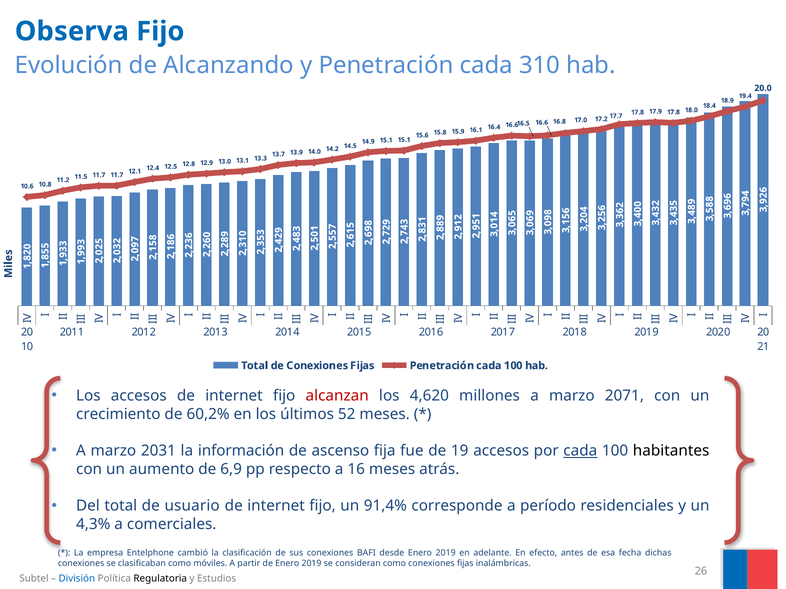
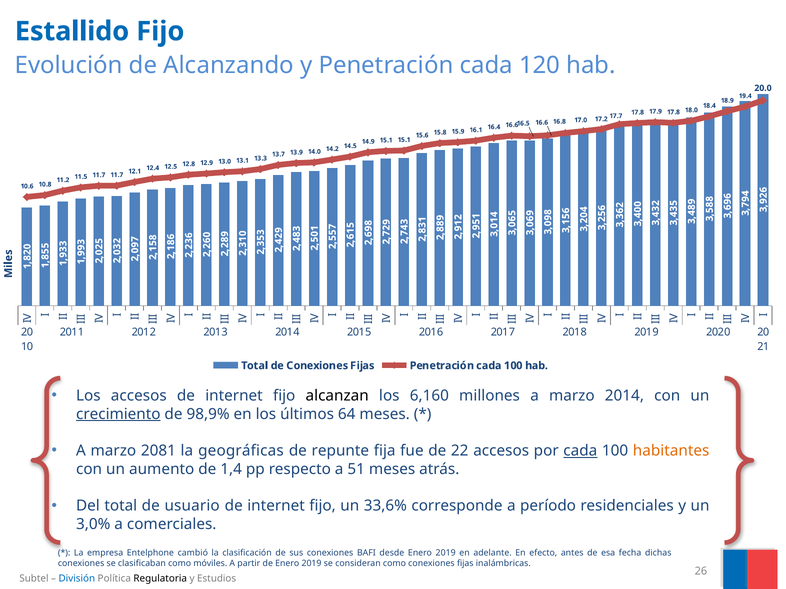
Observa: Observa -> Estallido (72, 31)
310: 310 -> 120 (540, 65)
alcanzan colour: red -> black (337, 396)
4,620: 4,620 -> 6,160 (429, 396)
marzo 2071: 2071 -> 2014 (624, 396)
crecimiento underline: none -> present (118, 414)
60,2%: 60,2% -> 98,9% (208, 414)
52: 52 -> 64 (347, 414)
2031: 2031 -> 2081 (158, 451)
información: información -> geográficas (241, 451)
ascenso: ascenso -> repunte (340, 451)
19: 19 -> 22 (460, 451)
habitantes colour: black -> orange (671, 451)
6,9: 6,9 -> 1,4 (231, 469)
16: 16 -> 51 (356, 469)
91,4%: 91,4% -> 33,6% (385, 506)
4,3%: 4,3% -> 3,0% (93, 525)
